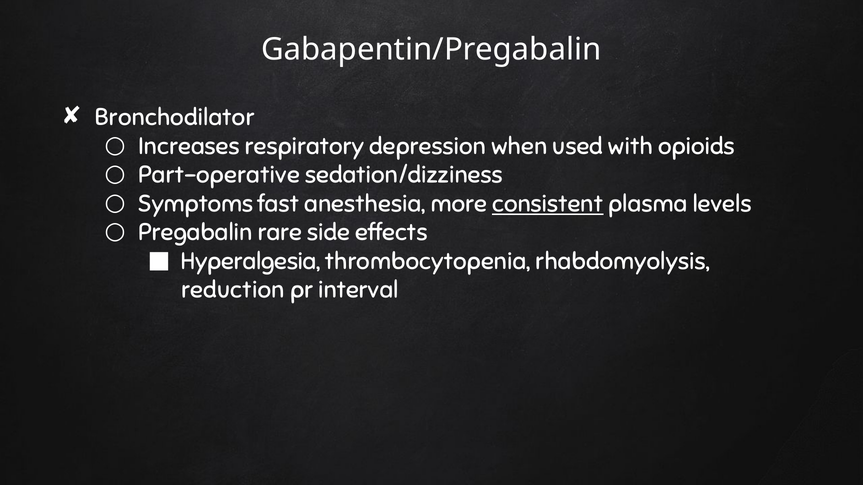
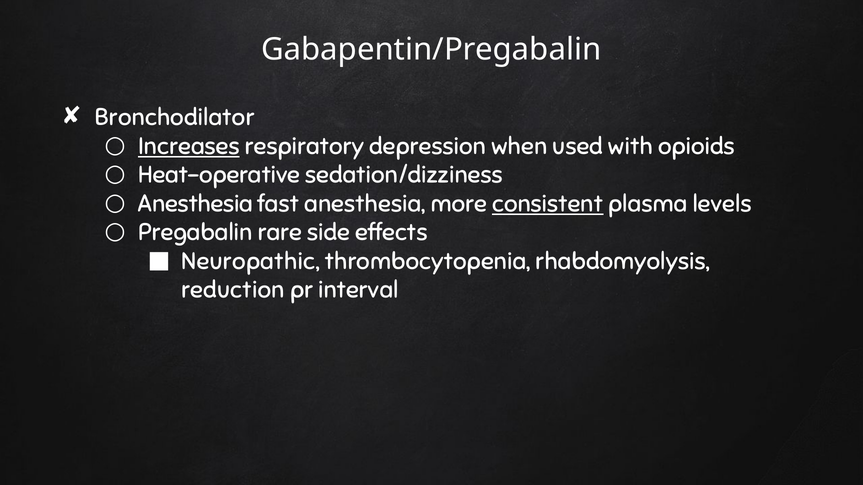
Increases underline: none -> present (189, 146)
Part-operative: Part-operative -> Heat-operative (219, 175)
Symptoms: Symptoms -> Anesthesia (196, 204)
Hyperalgesia: Hyperalgesia -> Neuropathic (250, 261)
